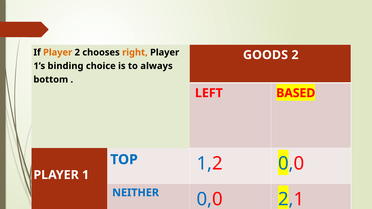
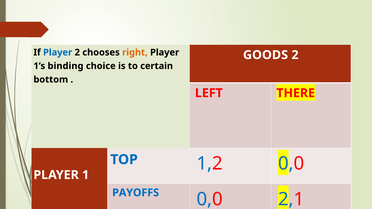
Player colour: orange -> blue (58, 52)
always: always -> certain (157, 66)
BASED: BASED -> THERE (296, 93)
NEITHER: NEITHER -> PAYOFFS (136, 193)
